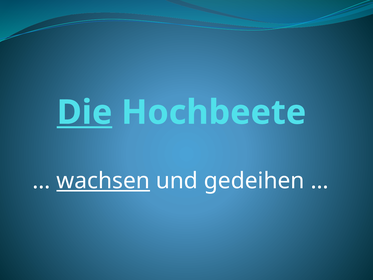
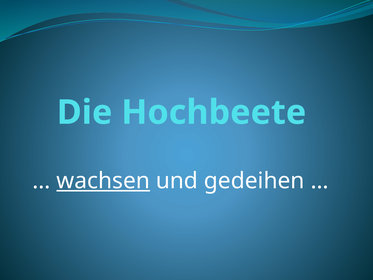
Die underline: present -> none (85, 112)
